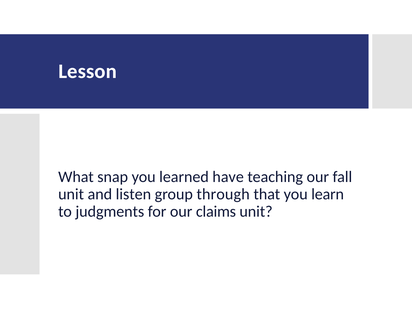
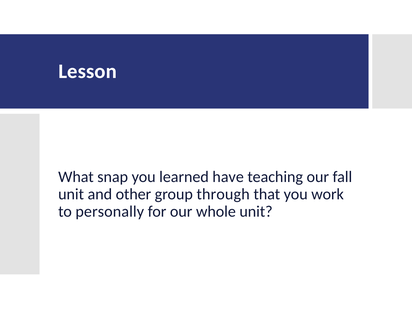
listen: listen -> other (133, 194)
learn: learn -> work (328, 194)
judgments: judgments -> personally (110, 211)
claims: claims -> whole (216, 211)
